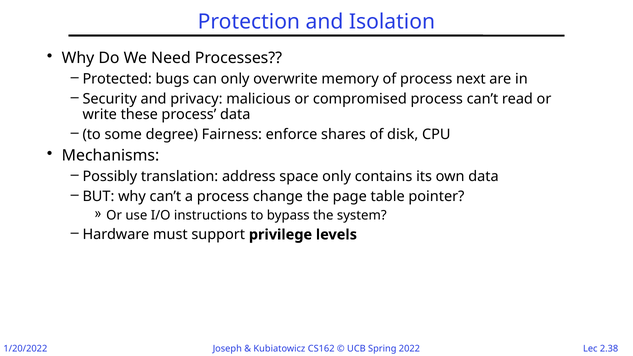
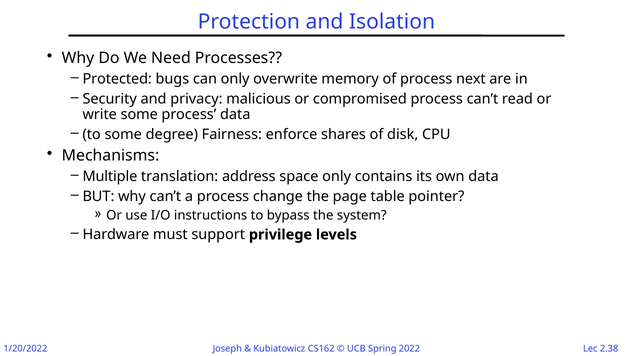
write these: these -> some (139, 115)
Possibly: Possibly -> Multiple (110, 176)
